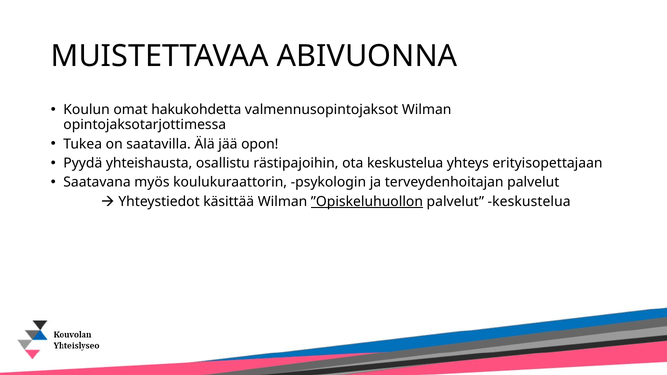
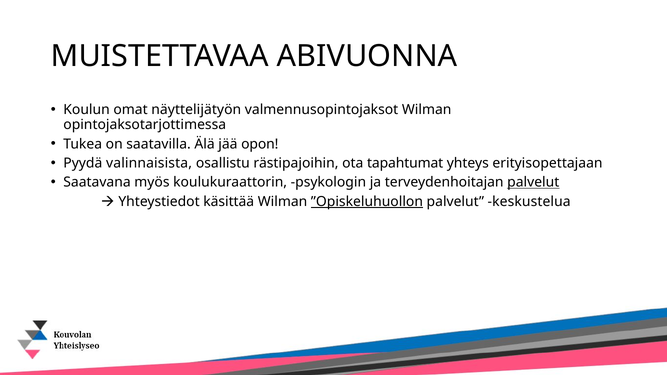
hakukohdetta: hakukohdetta -> näyttelijätyön (196, 110)
yhteishausta: yhteishausta -> valinnaisista (149, 163)
ota keskustelua: keskustelua -> tapahtumat (405, 163)
palvelut underline: none -> present (533, 182)
